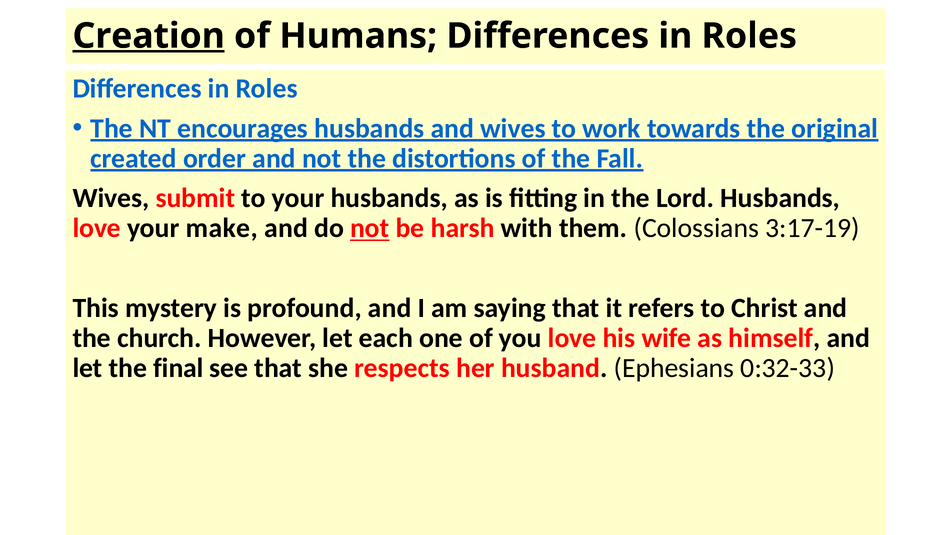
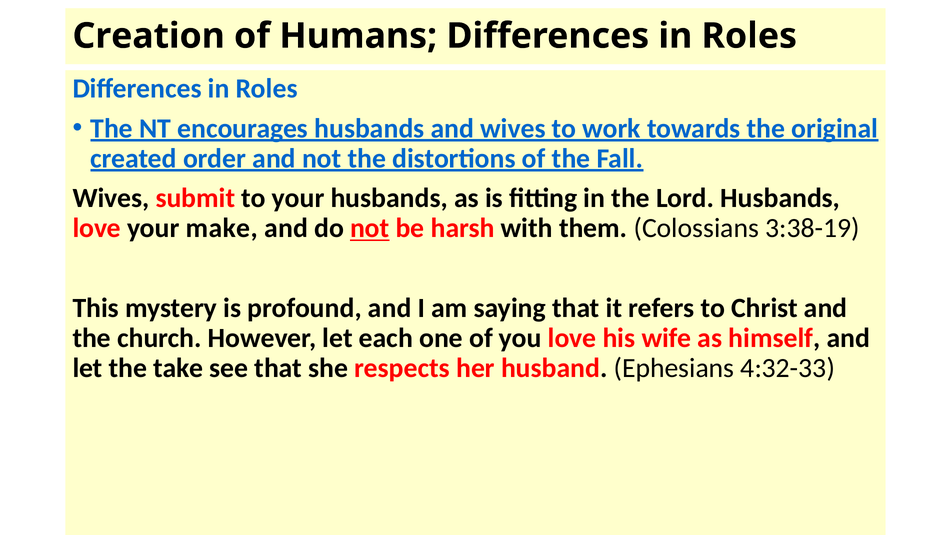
Creation underline: present -> none (149, 36)
3:17-19: 3:17-19 -> 3:38-19 (812, 228)
final: final -> take (178, 368)
0:32-33: 0:32-33 -> 4:32-33 (788, 368)
